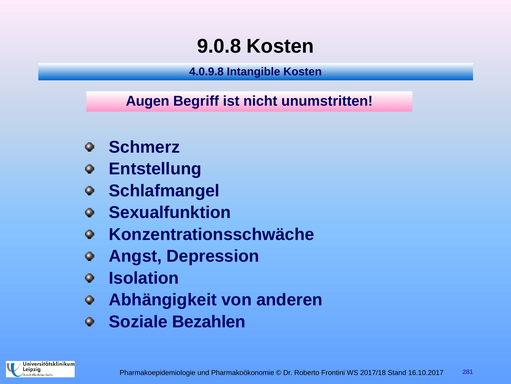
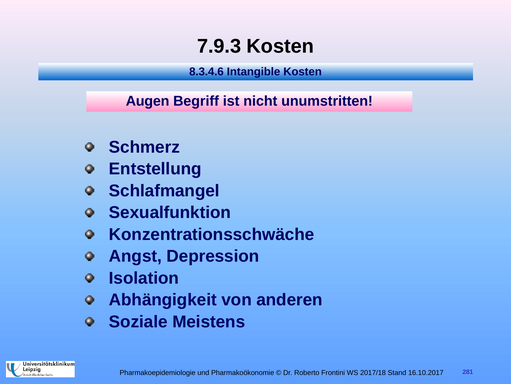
9.0.8: 9.0.8 -> 7.9.3 (219, 46)
4.0.9.8: 4.0.9.8 -> 8.3.4.6 (206, 71)
Bezahlen: Bezahlen -> Meistens (209, 321)
